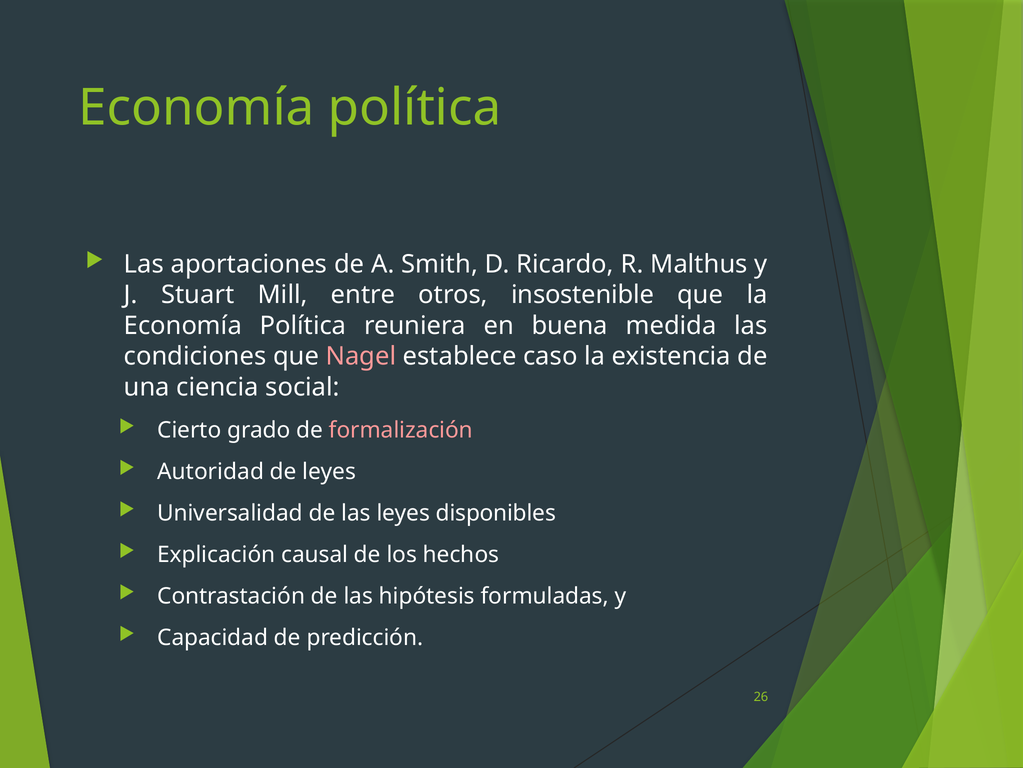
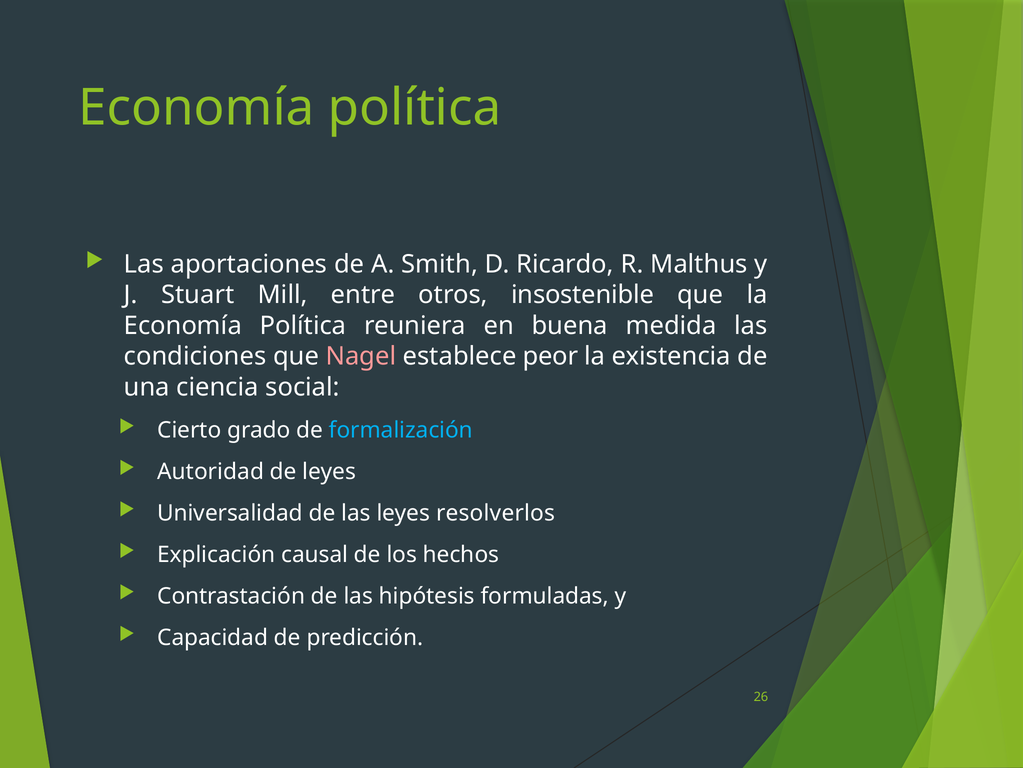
caso: caso -> peor (551, 356)
formalización colour: pink -> light blue (401, 430)
disponibles: disponibles -> resolverlos (496, 513)
